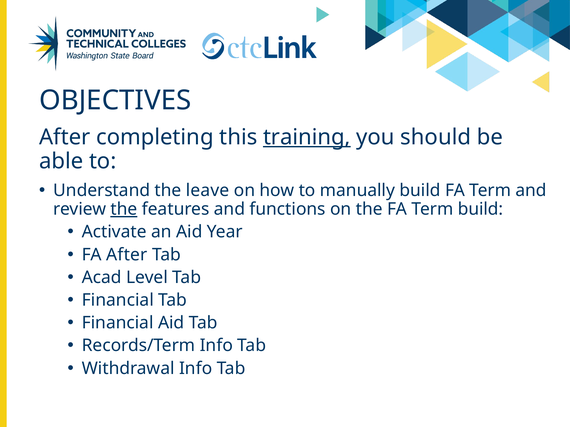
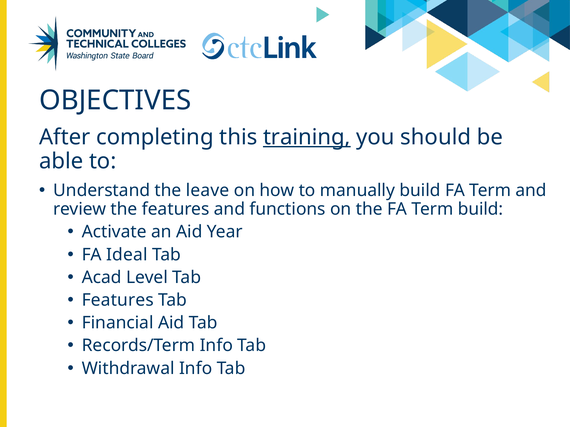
the underline: present -> none (124, 209)
FA After: After -> Ideal (127, 255)
Financial: Financial -> Features (118, 300)
